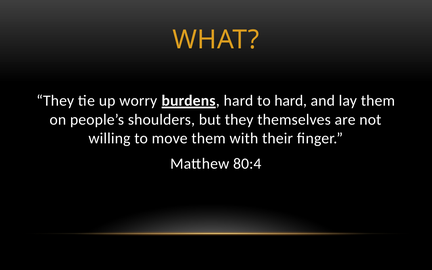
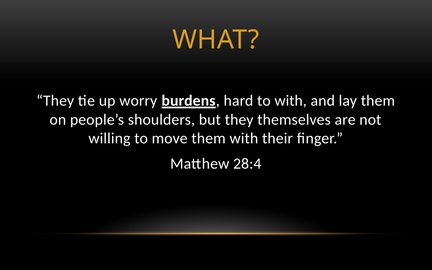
to hard: hard -> with (291, 101)
80:4: 80:4 -> 28:4 (247, 164)
